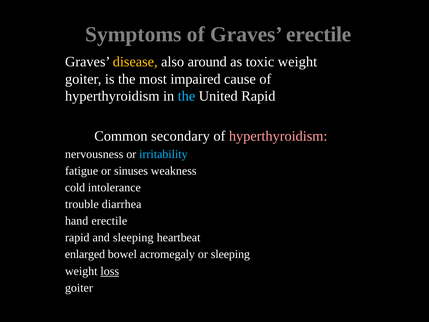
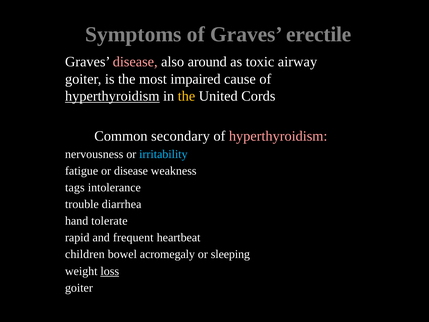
disease colour: yellow -> pink (135, 62)
toxic weight: weight -> airway (297, 62)
hyperthyroidism underline: none -> present (112, 96)
the colour: light blue -> yellow (187, 96)
United Rapid: Rapid -> Cords (258, 96)
or sinuses: sinuses -> disease (131, 171)
cold: cold -> tags (75, 187)
hand erectile: erectile -> tolerate (109, 221)
and sleeping: sleeping -> frequent (133, 238)
enlarged: enlarged -> children (85, 254)
